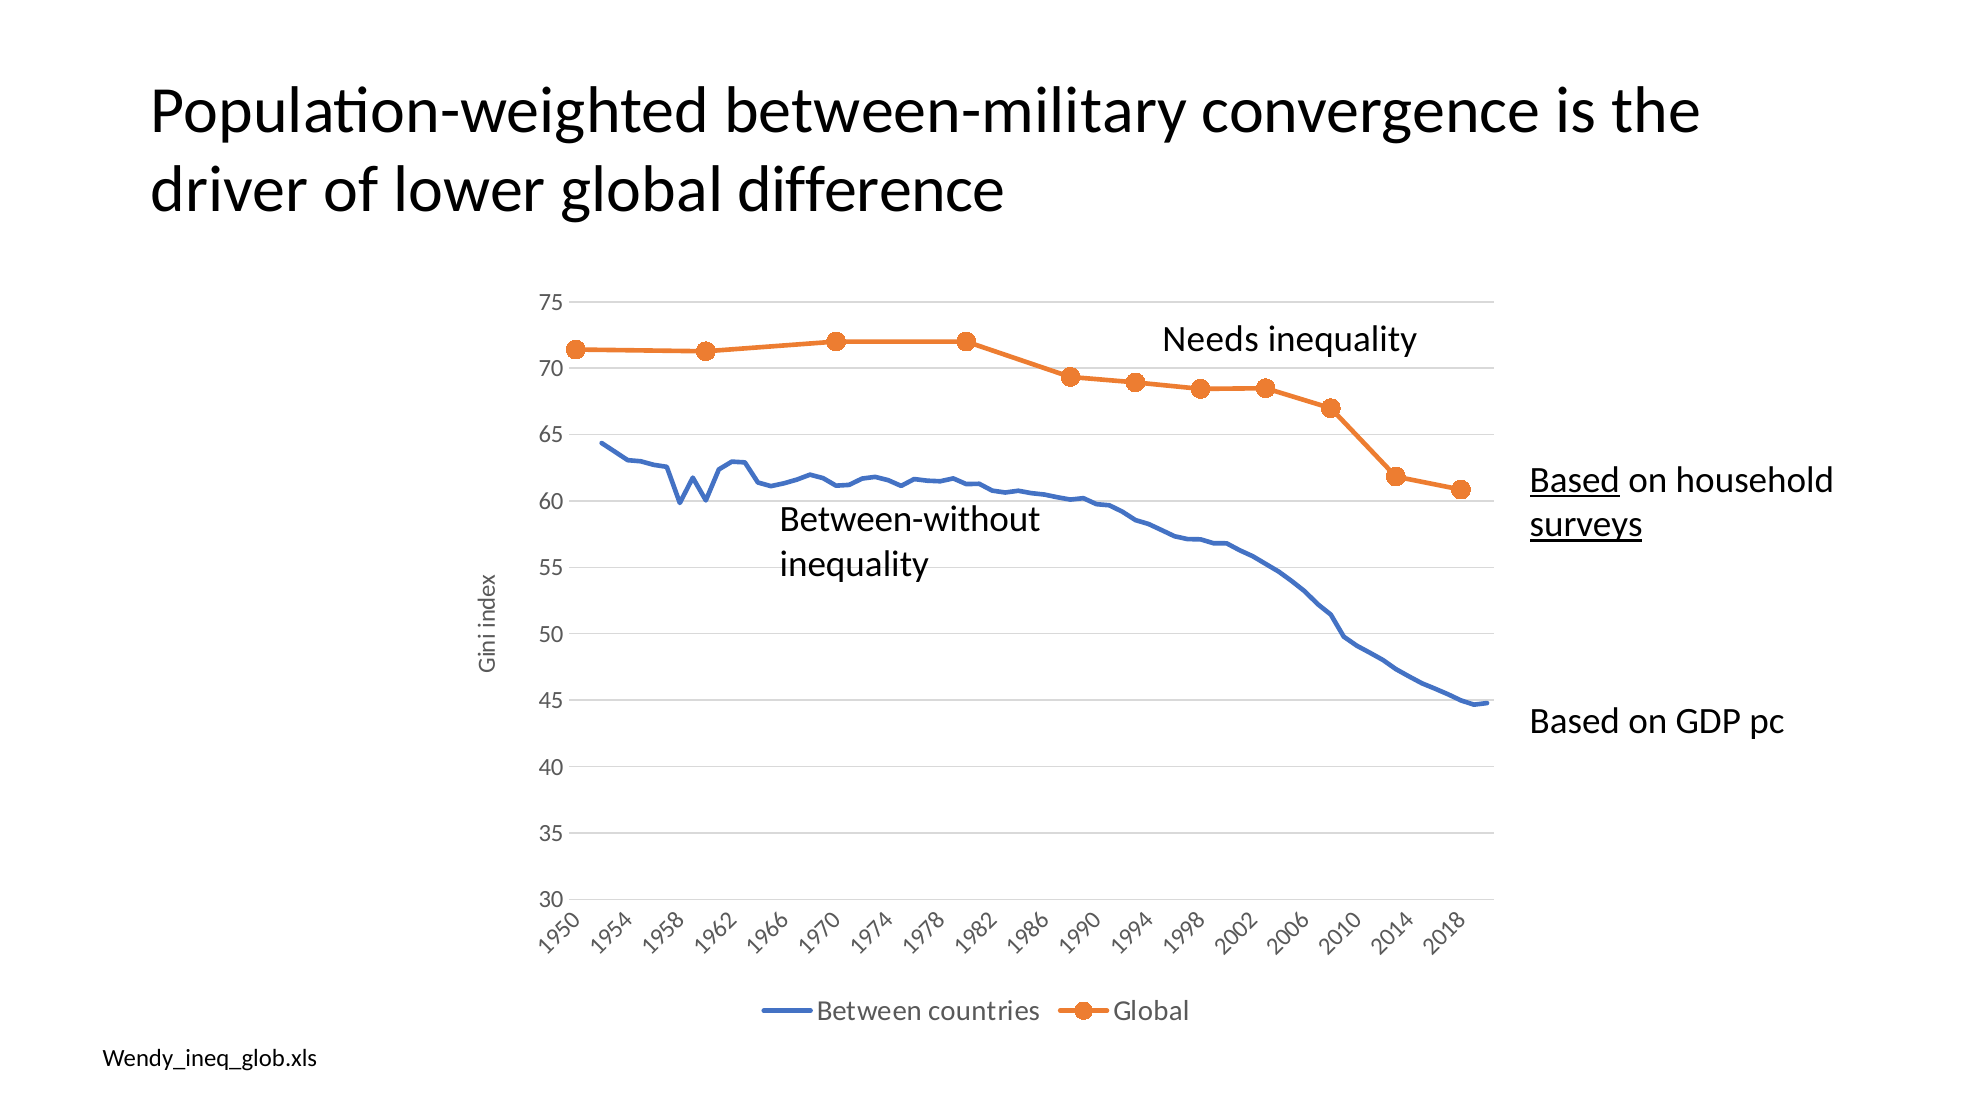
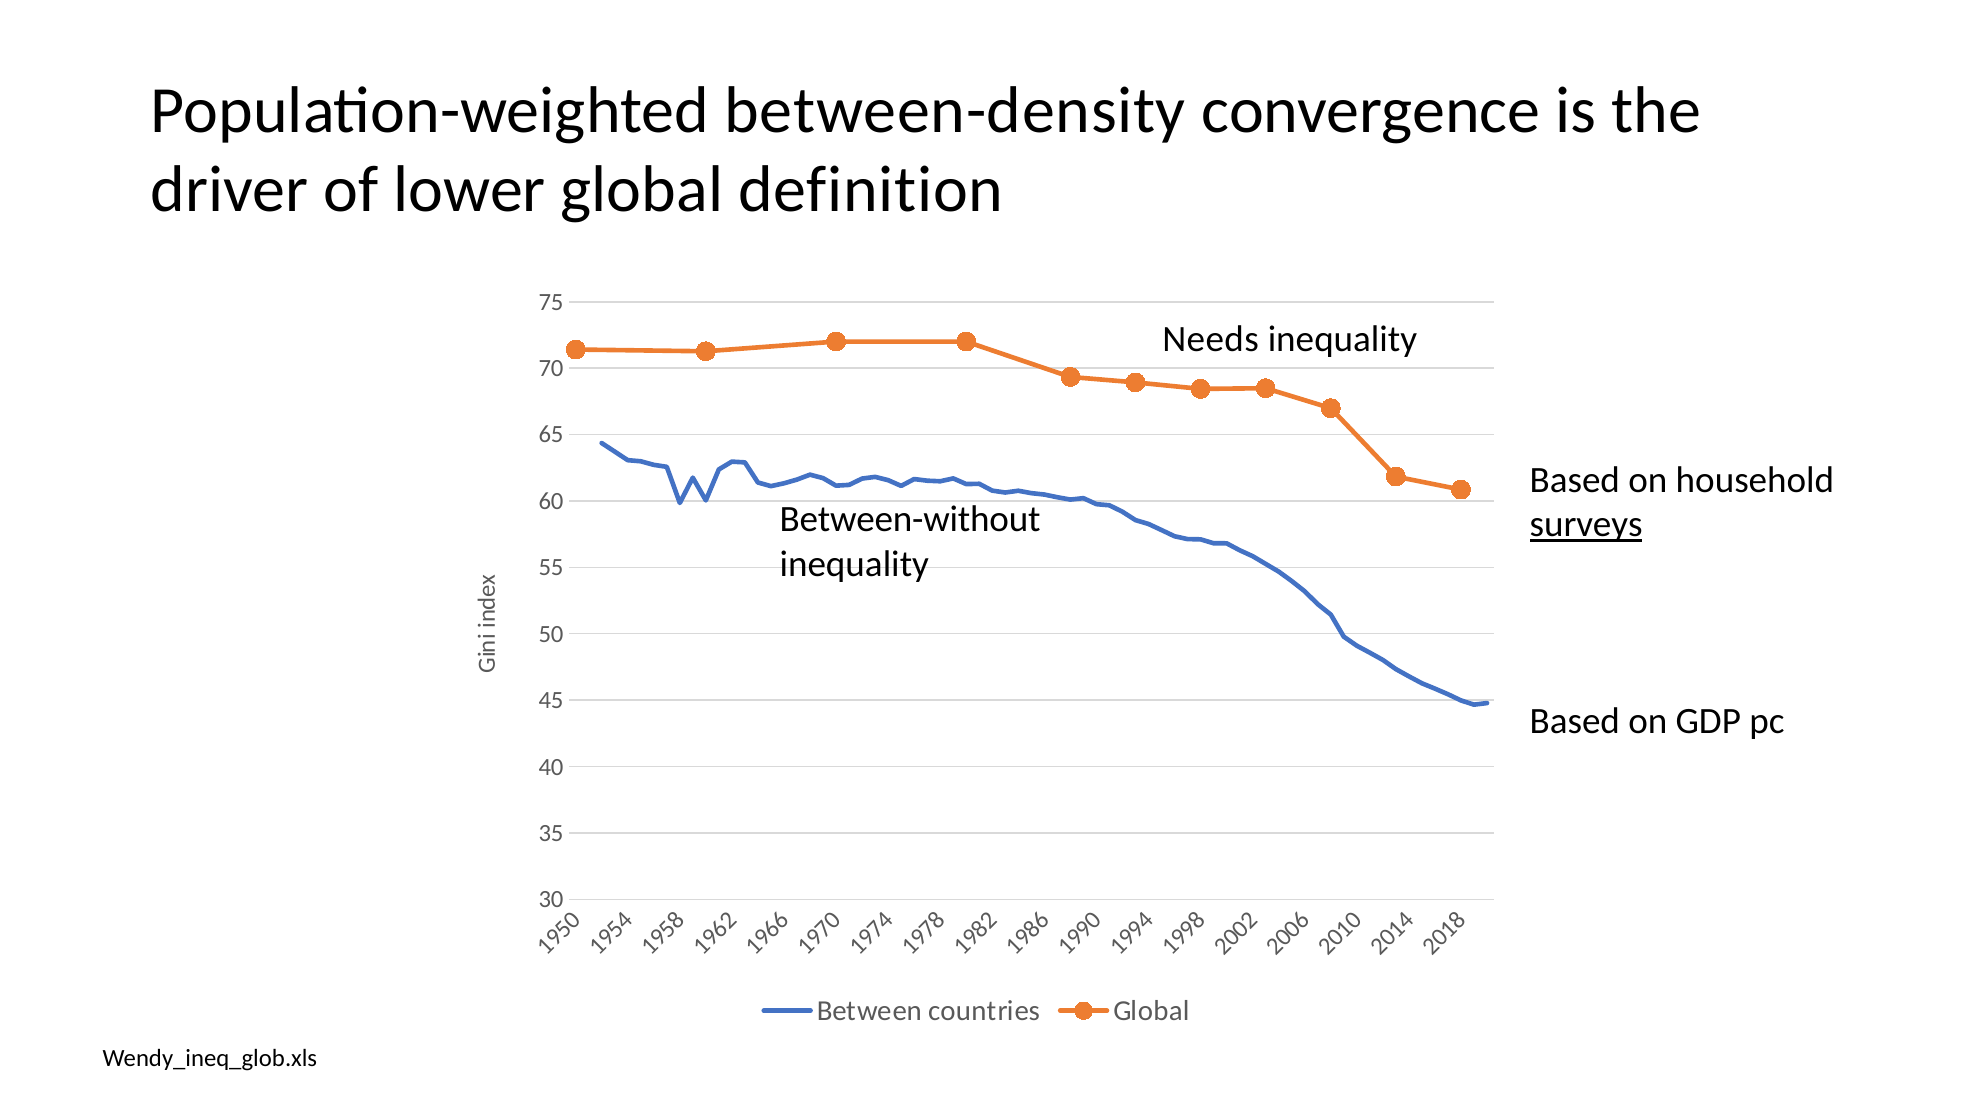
between-military: between-military -> between-density (955, 111)
difference: difference -> definition (871, 190)
Based underline: present -> none (1575, 480)
